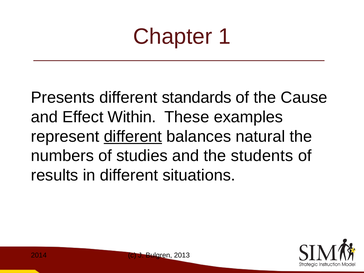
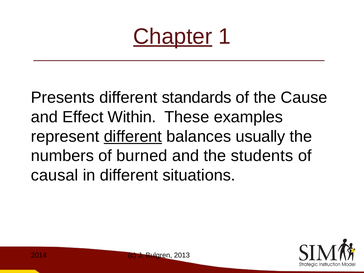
Chapter underline: none -> present (173, 36)
natural: natural -> usually (260, 136)
studies: studies -> burned (142, 156)
results: results -> causal (55, 175)
